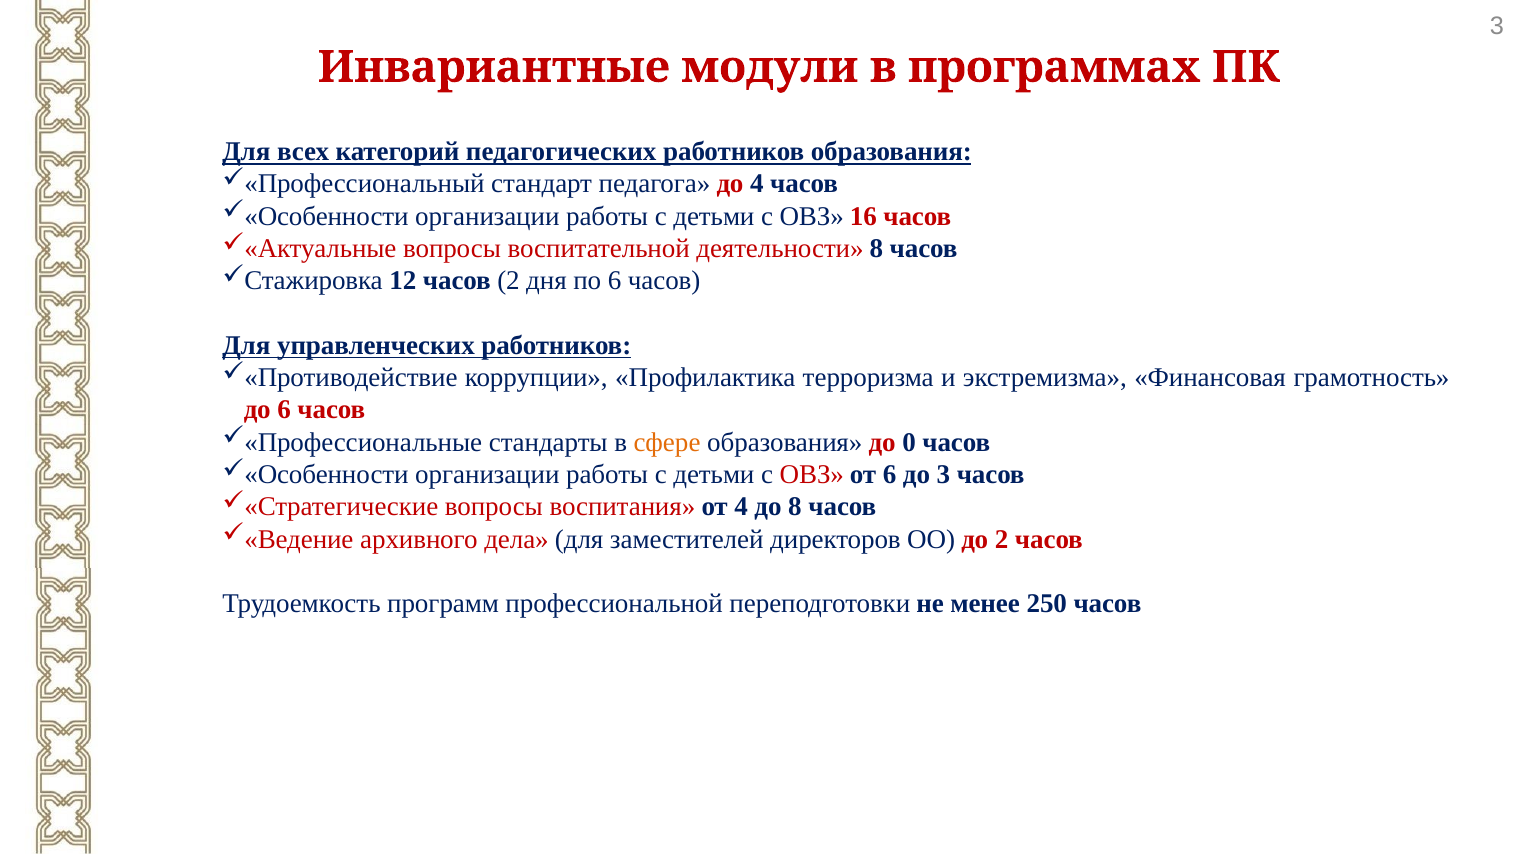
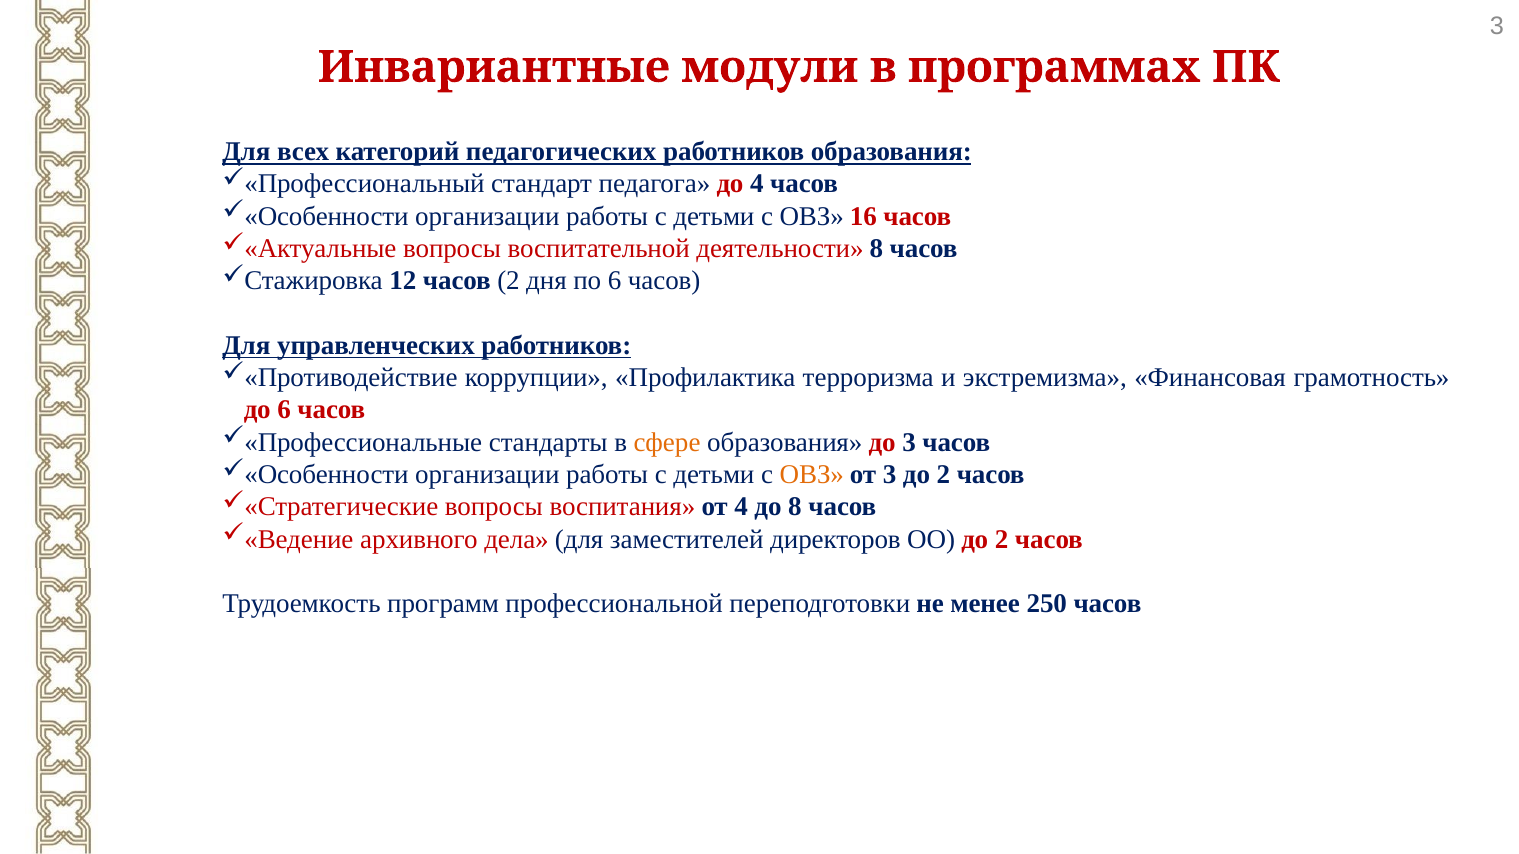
до 0: 0 -> 3 (909, 443)
ОВЗ colour: red -> orange (812, 475)
от 6: 6 -> 3 (890, 475)
3: 3 -> 2 (943, 475)
